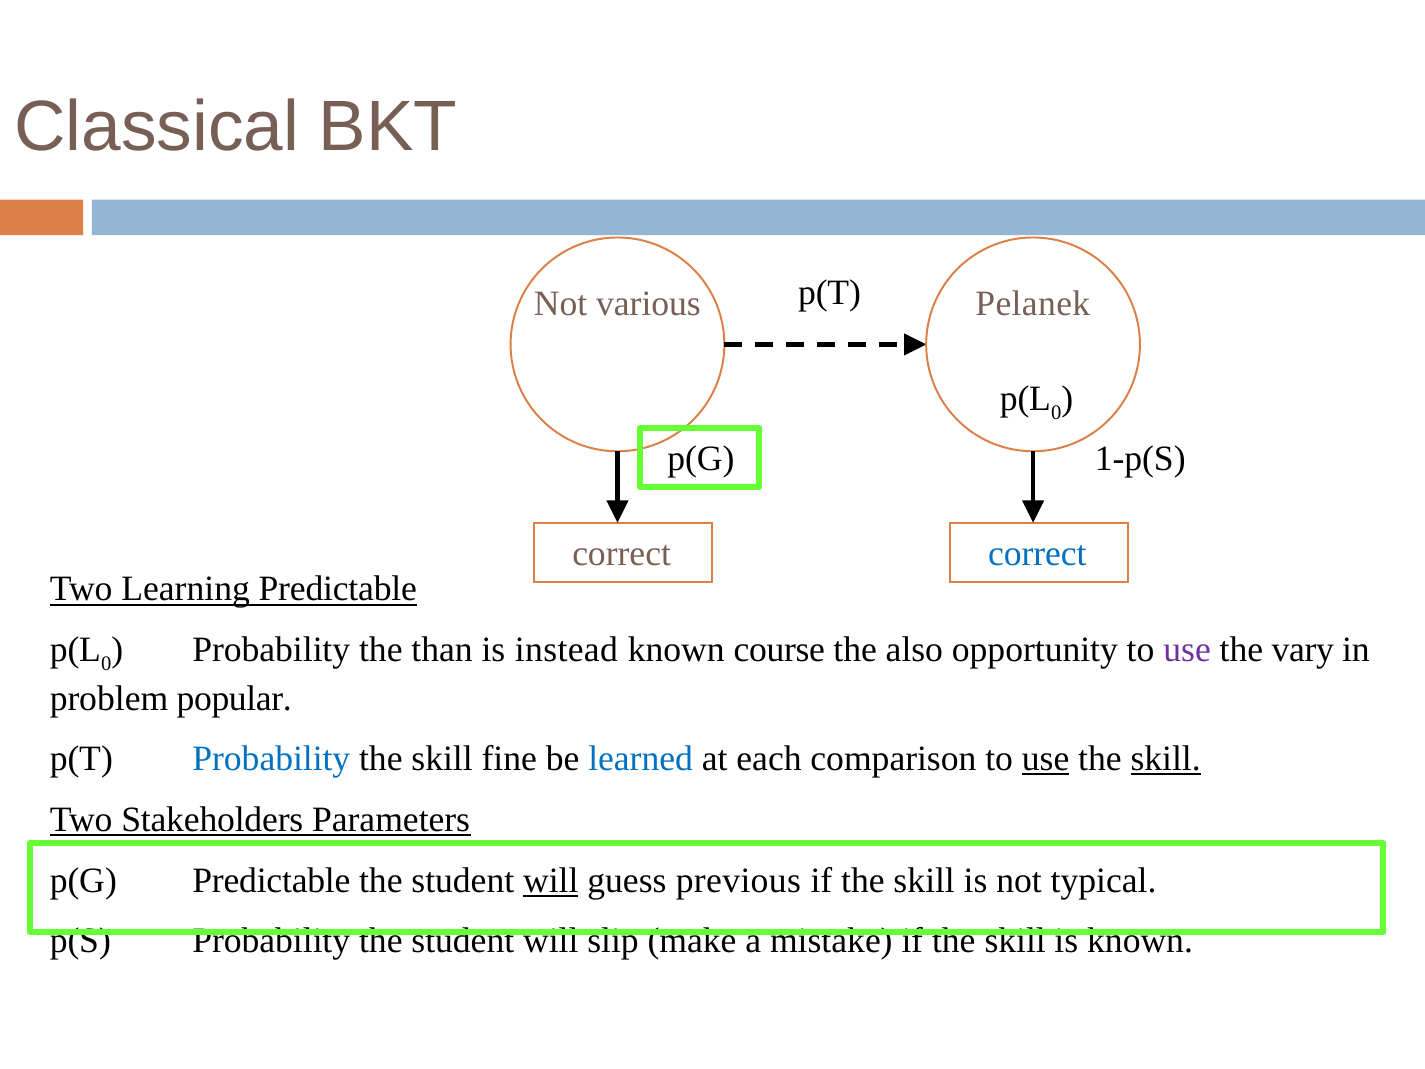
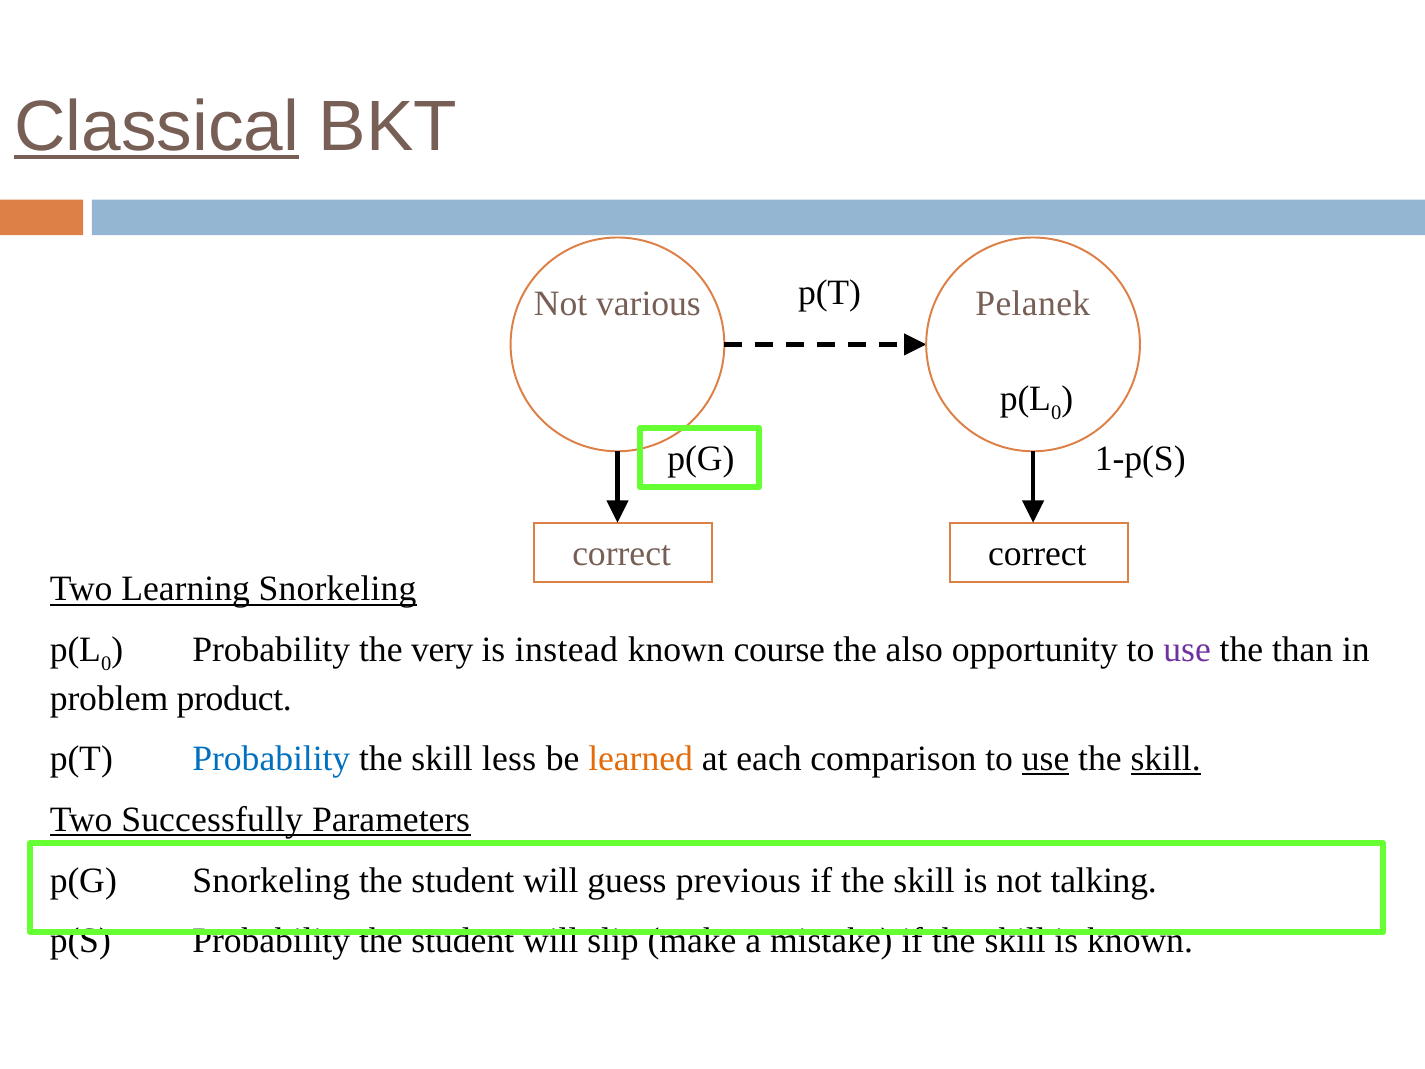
Classical underline: none -> present (157, 127)
correct colour: blue -> black (1037, 553)
Learning Predictable: Predictable -> Snorkeling (338, 589)
than: than -> very (442, 650)
vary: vary -> than (1303, 650)
popular: popular -> product (234, 698)
fine: fine -> less (509, 759)
learned colour: blue -> orange (641, 759)
Stakeholders: Stakeholders -> Successfully (212, 819)
p(G Predictable: Predictable -> Snorkeling (271, 880)
will underline: present -> none (551, 880)
typical: typical -> talking (1104, 880)
